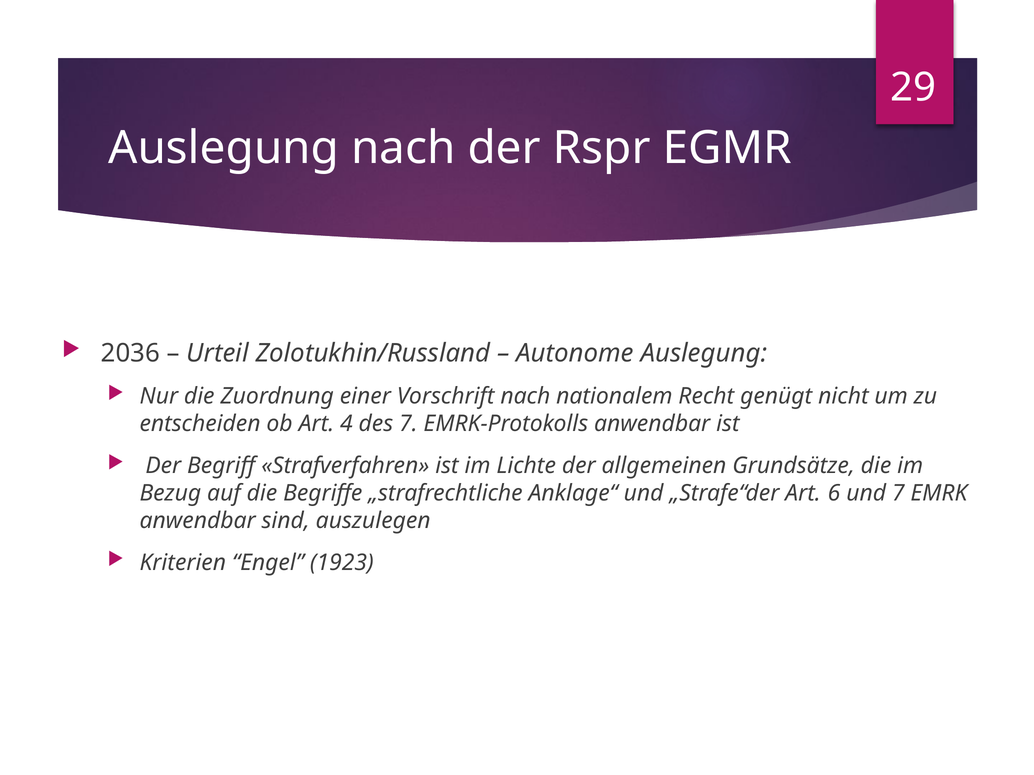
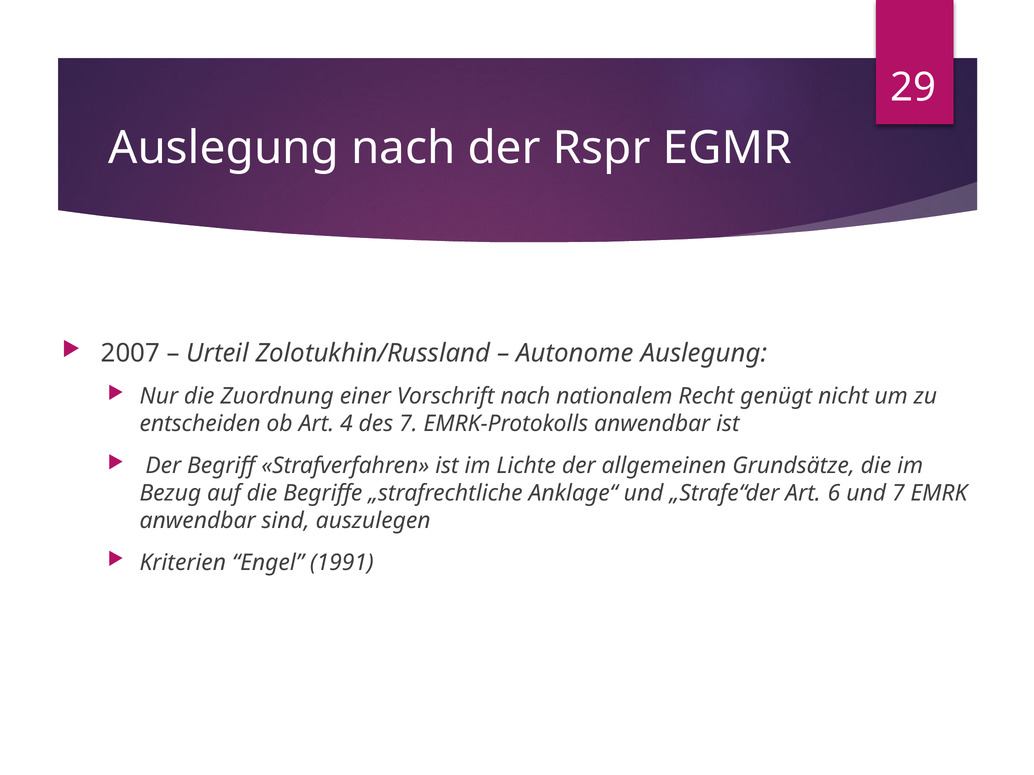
2036: 2036 -> 2007 (130, 353)
1923: 1923 -> 1991 (342, 563)
